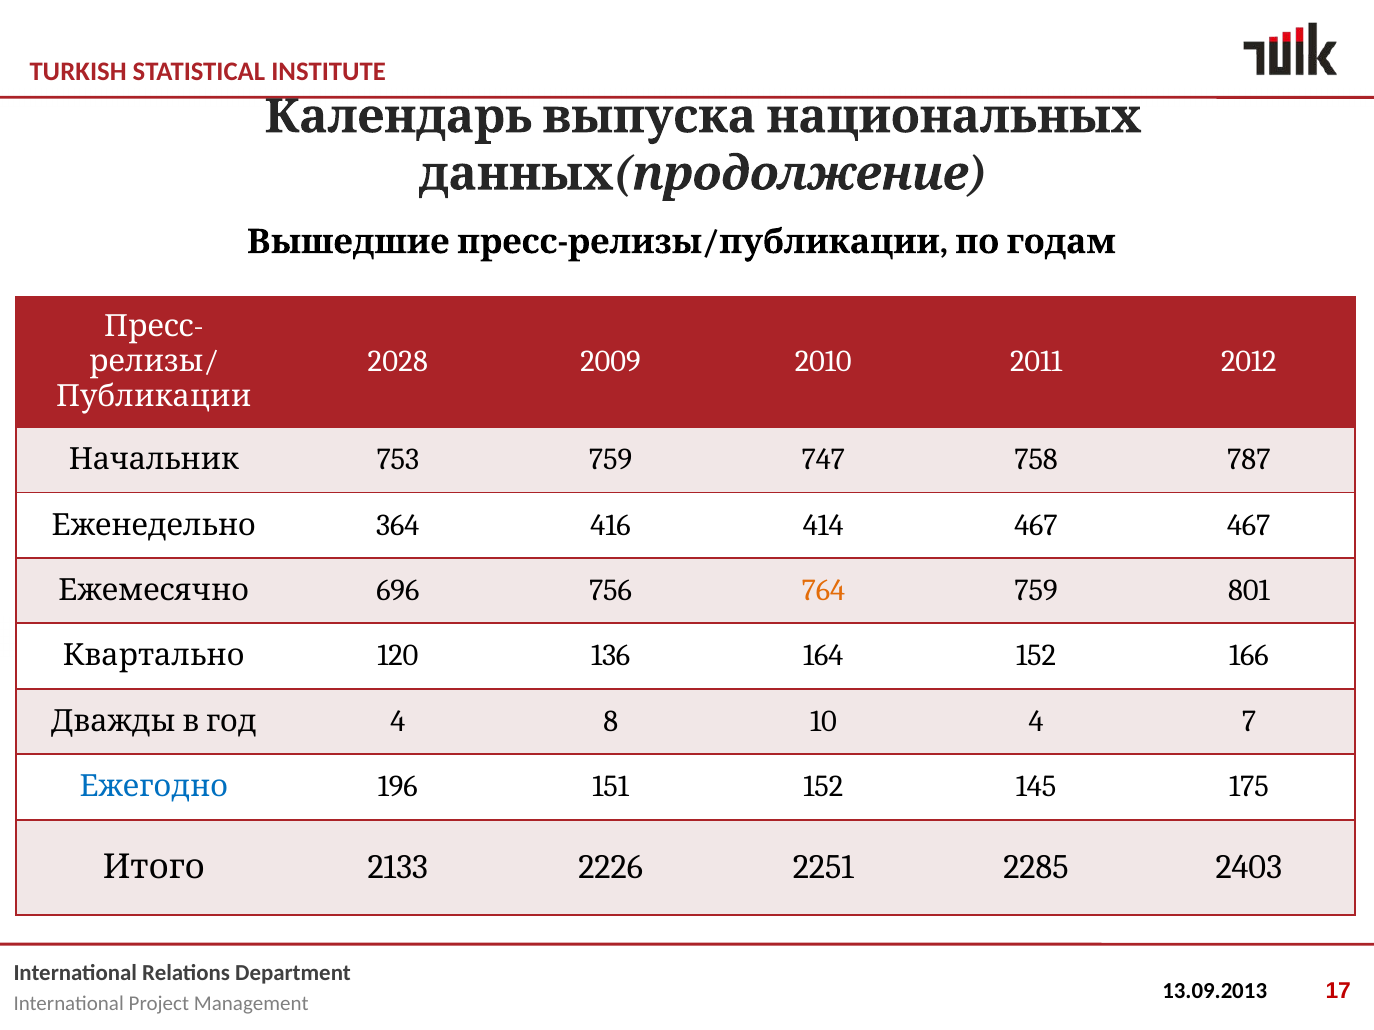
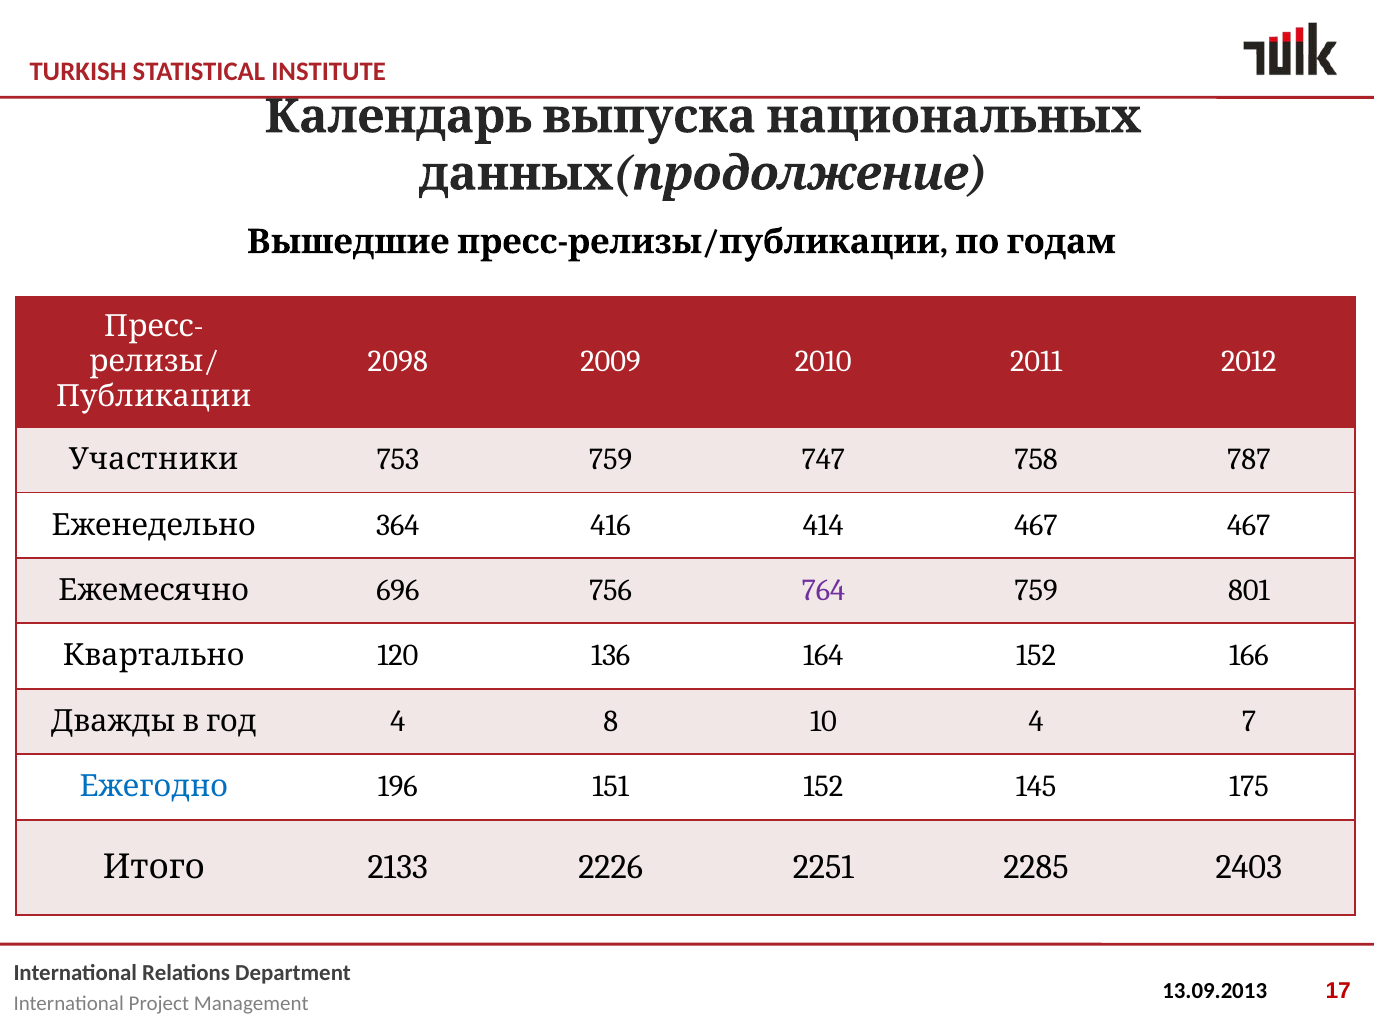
2028: 2028 -> 2098 (398, 362)
Начальник: Начальник -> Участники (154, 460)
764 colour: orange -> purple (823, 591)
